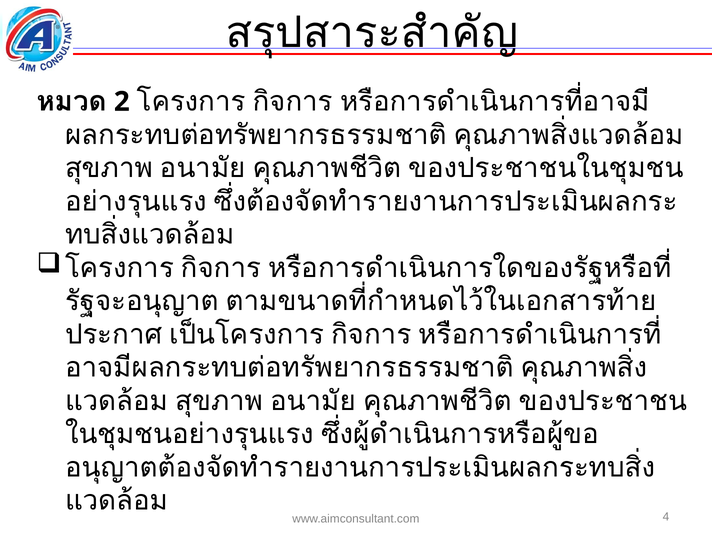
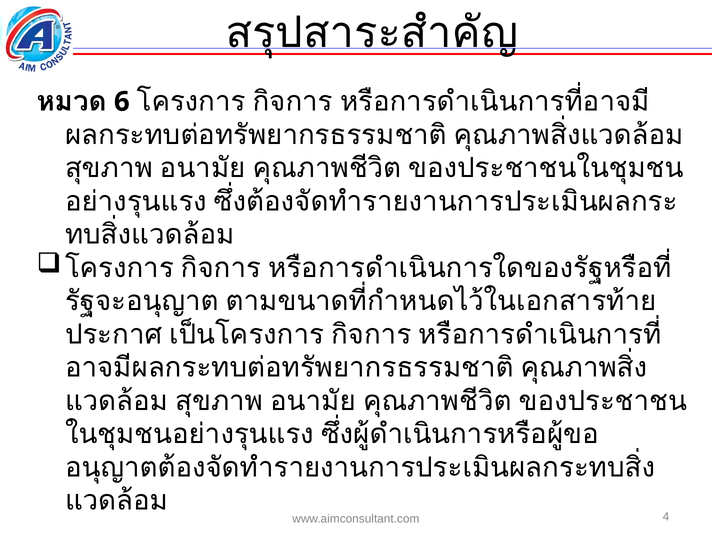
2: 2 -> 6 (122, 102)
